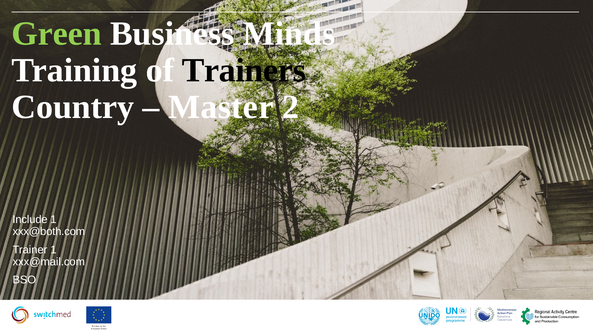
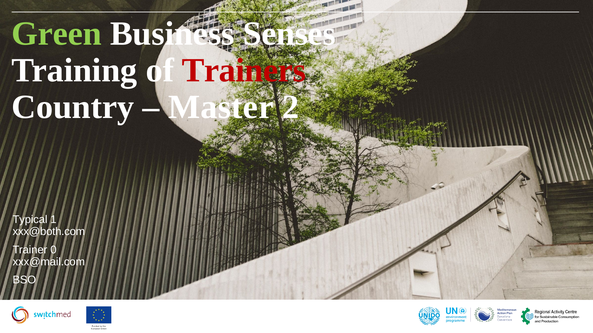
Minds: Minds -> Senses (289, 34)
Trainers colour: black -> red (244, 71)
Include: Include -> Typical (30, 220)
Trainer 1: 1 -> 0 (54, 250)
